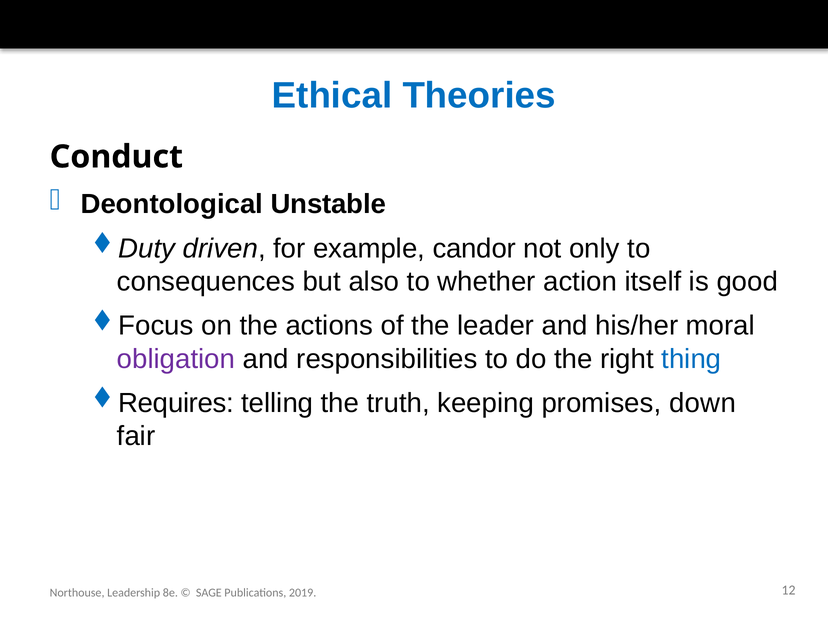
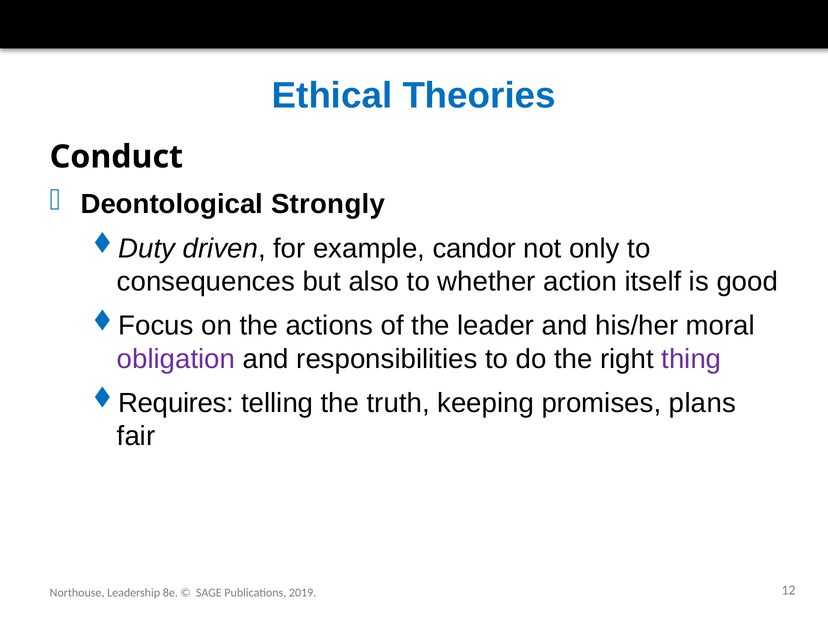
Unstable: Unstable -> Strongly (328, 204)
thing colour: blue -> purple (691, 359)
down: down -> plans (702, 403)
